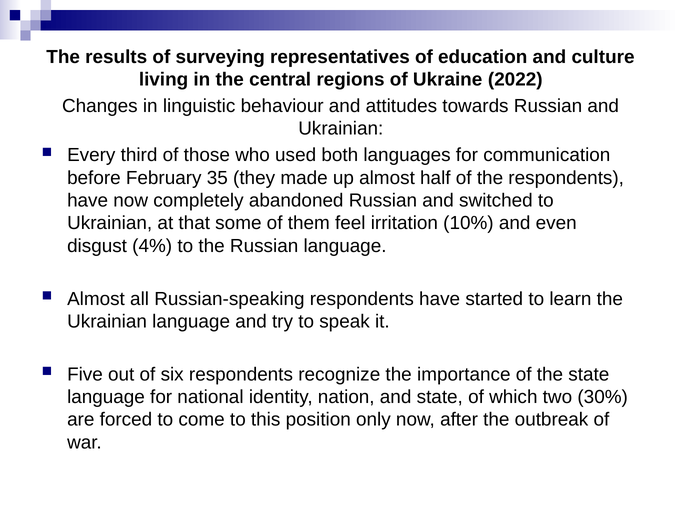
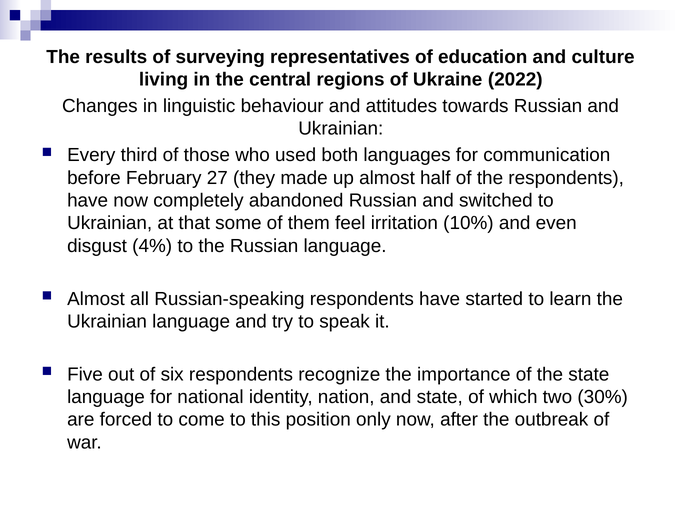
35: 35 -> 27 (217, 178)
